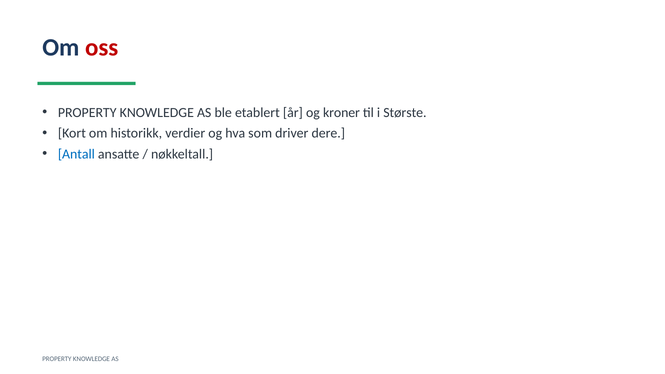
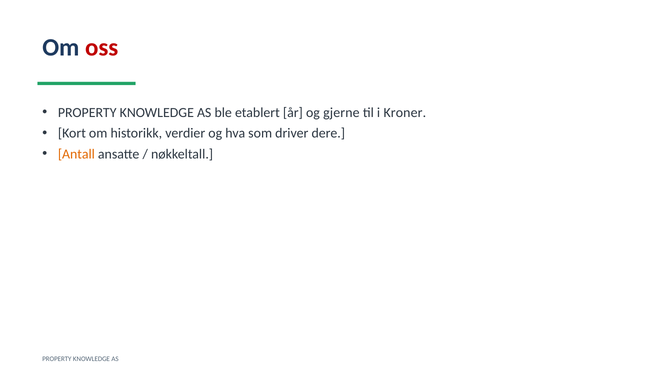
kroner: kroner -> gjerne (341, 113)
Største: Største -> Kroner (405, 113)
Antall colour: blue -> orange (76, 154)
